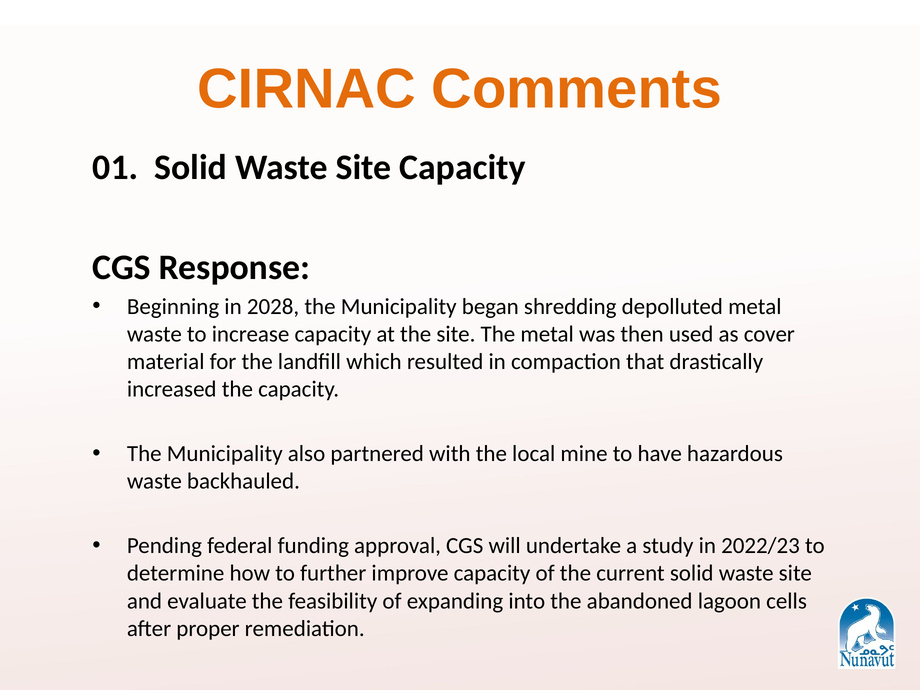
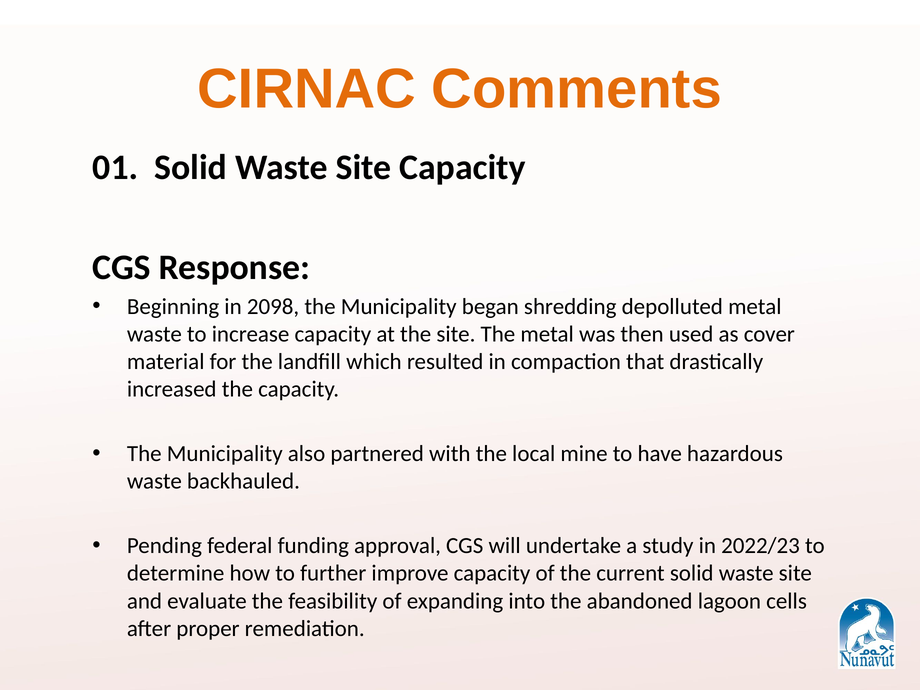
2028: 2028 -> 2098 (273, 307)
